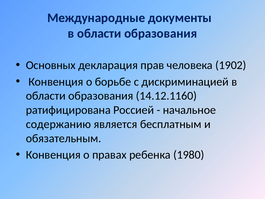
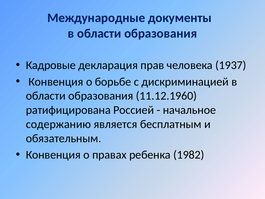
Основных: Основных -> Кадровые (51, 65)
1902: 1902 -> 1937 (231, 65)
14.12.1160: 14.12.1160 -> 11.12.1960 (166, 96)
1980: 1980 -> 1982 (189, 155)
